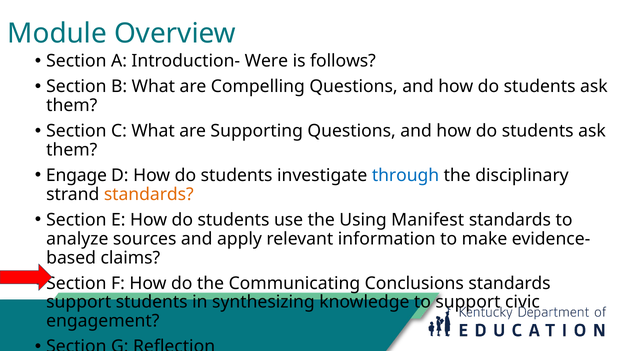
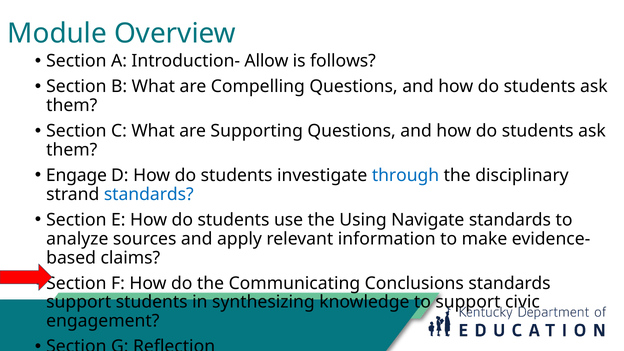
Were: Were -> Allow (266, 61)
standards colour: orange -> blue (149, 194)
Manifest: Manifest -> Navigate (428, 220)
